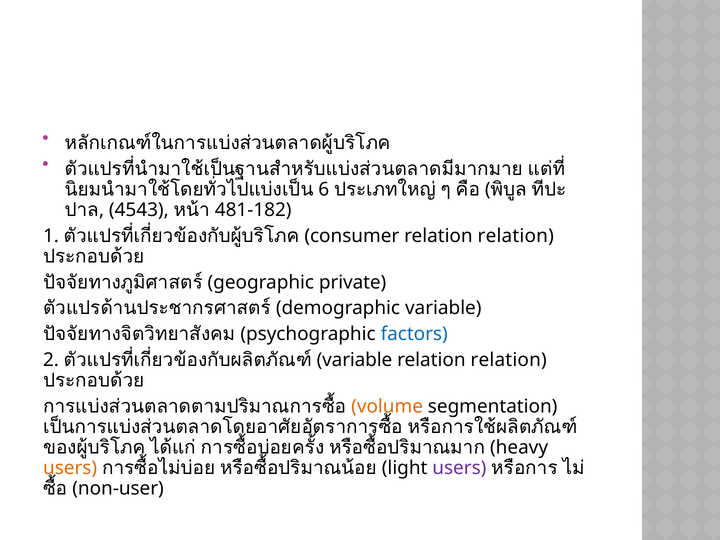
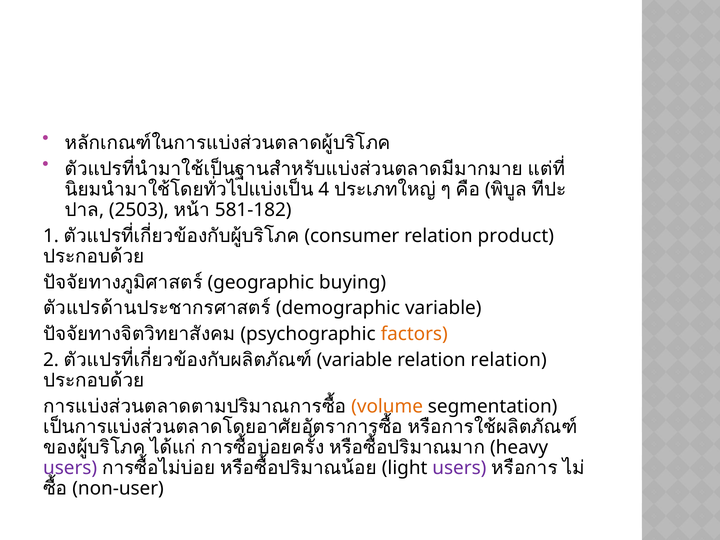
6: 6 -> 4 (324, 189)
4543: 4543 -> 2503 (139, 210)
481-182: 481-182 -> 581-182 (253, 210)
consumer relation relation: relation -> product (516, 236)
private: private -> buying (353, 282)
factors colour: blue -> orange (414, 334)
users colour: orange -> purple (70, 468)
